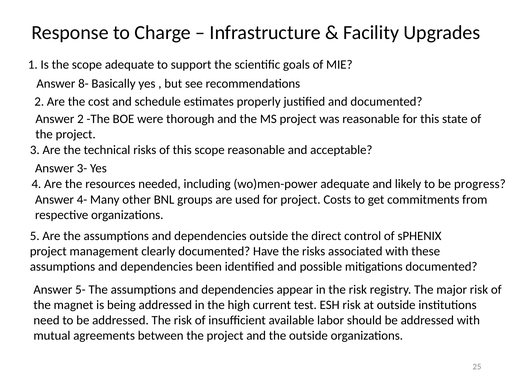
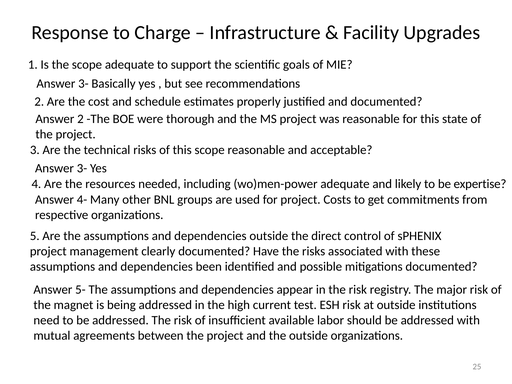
8-: 8- -> 3- (83, 84)
progress: progress -> expertise (480, 184)
